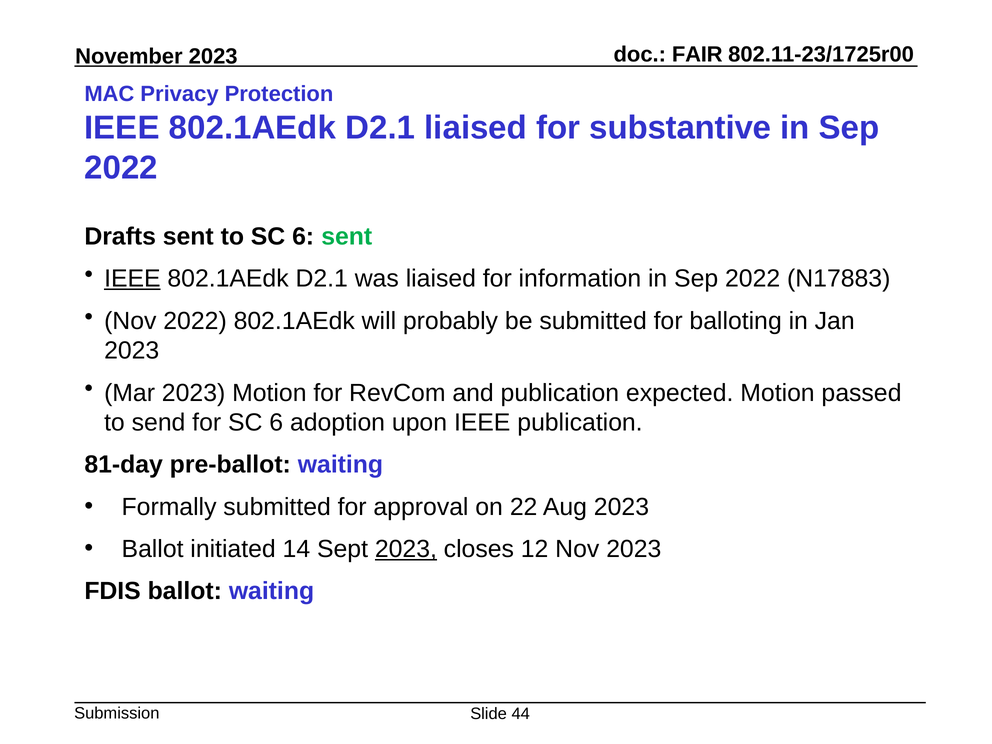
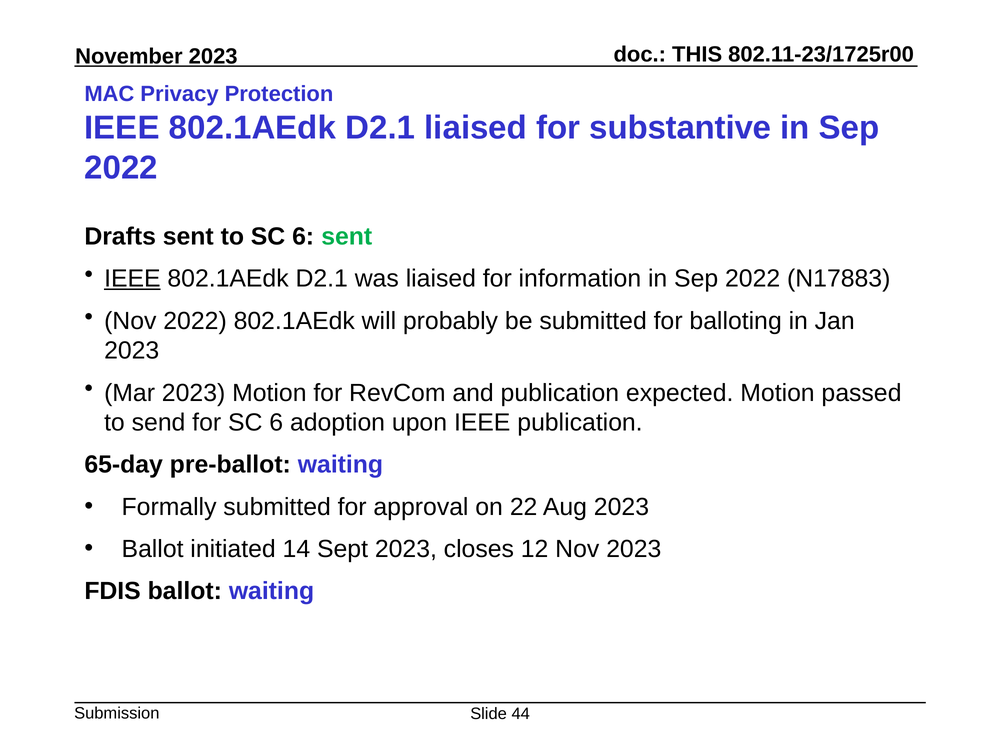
FAIR: FAIR -> THIS (697, 54)
81-day: 81-day -> 65-day (124, 465)
2023 underline: present -> none (406, 549)
